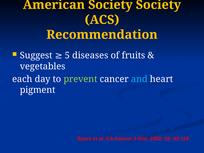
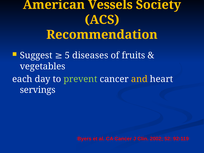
American Society: Society -> Vessels (110, 5)
and colour: light blue -> yellow (139, 79)
pigment: pigment -> servings (38, 90)
